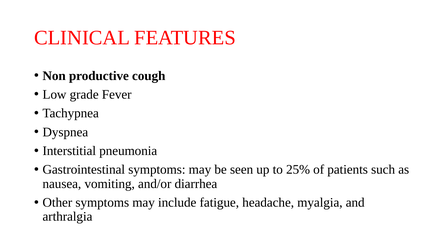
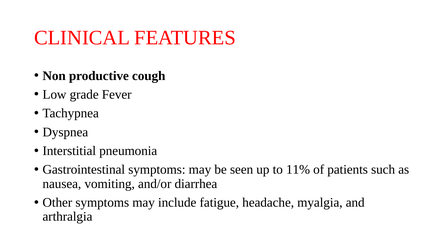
25%: 25% -> 11% (298, 170)
